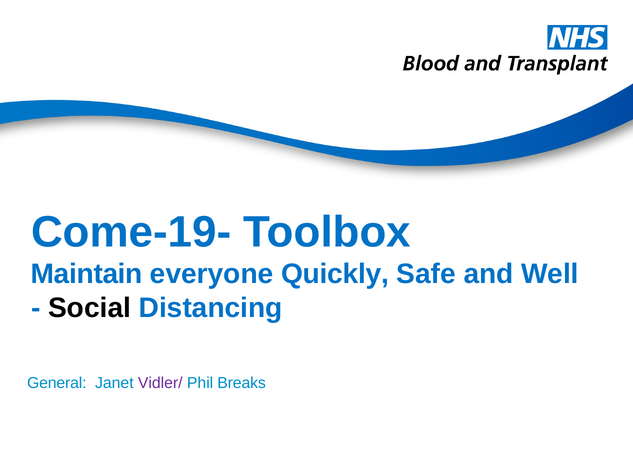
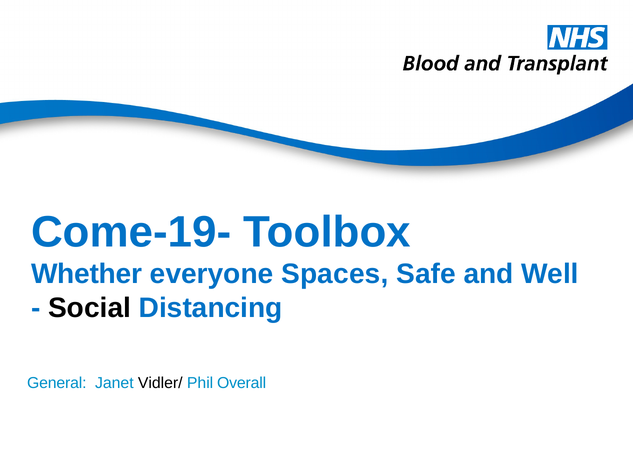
Maintain: Maintain -> Whether (87, 274)
Quickly: Quickly -> Spaces (335, 274)
Vidler/ colour: purple -> black (160, 383)
Breaks: Breaks -> Overall (242, 383)
